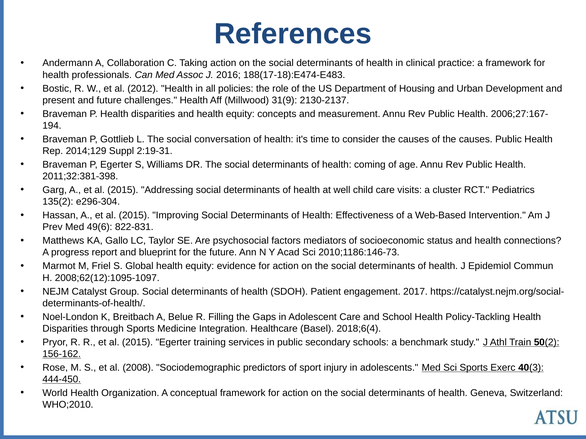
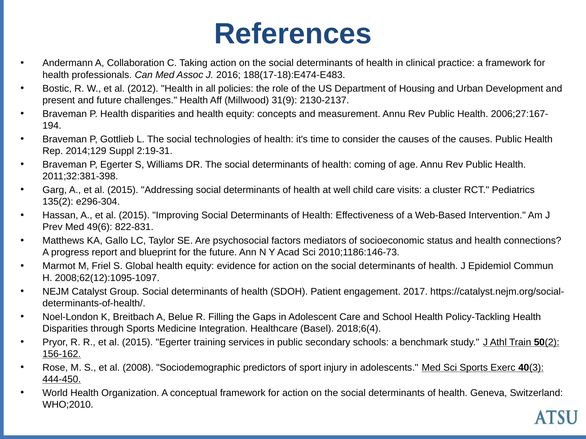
conversation: conversation -> technologies (222, 139)
